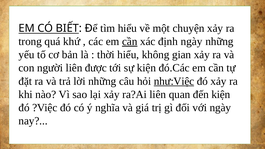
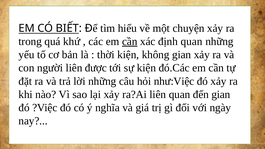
định ngày: ngày -> quan (192, 41)
thời hiểu: hiểu -> kiện (128, 55)
như:Việc underline: present -> none (174, 81)
đến kiện: kiện -> gian (221, 94)
